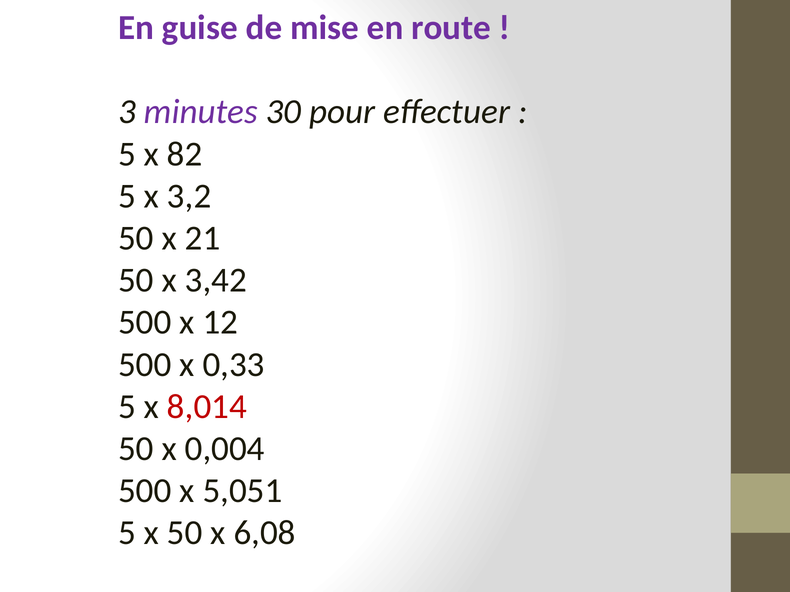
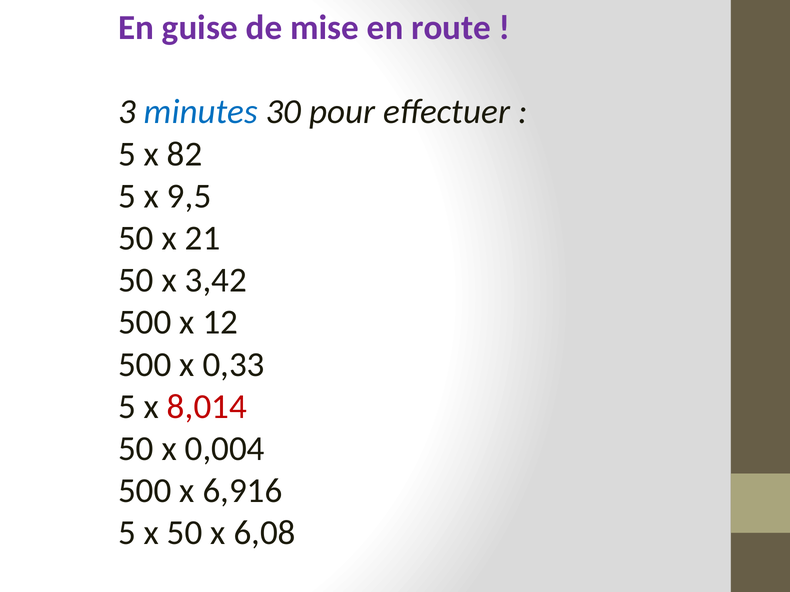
minutes colour: purple -> blue (201, 112)
3,2: 3,2 -> 9,5 (189, 196)
5,051: 5,051 -> 6,916 (243, 491)
